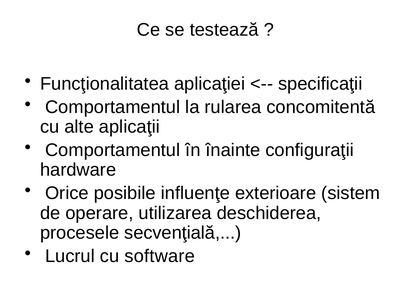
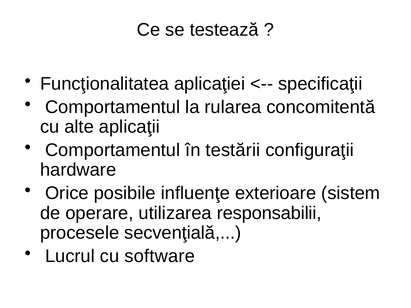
înainte: înainte -> testării (233, 150)
deschiderea: deschiderea -> responsabilii (269, 213)
